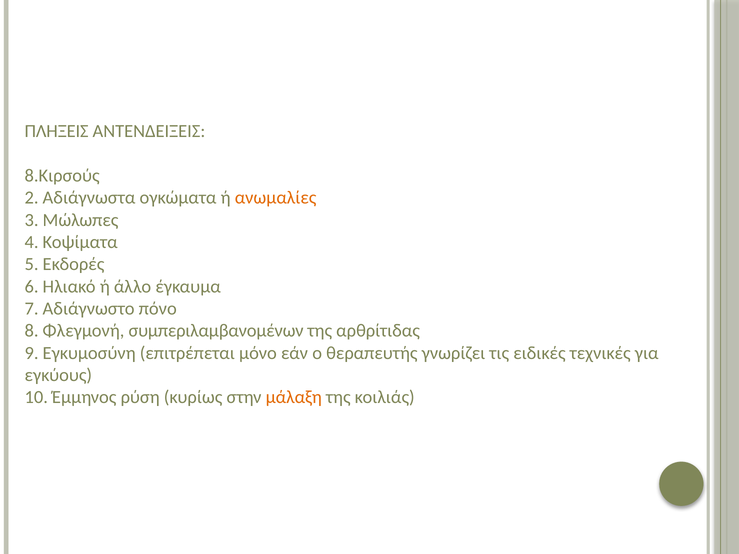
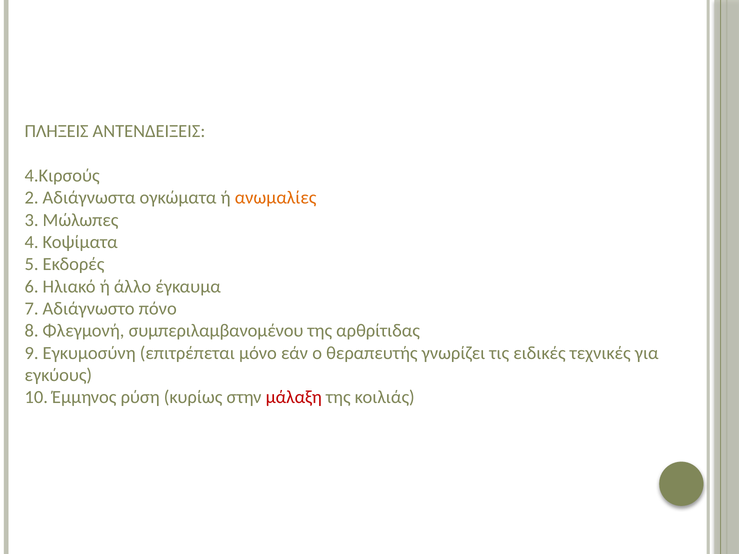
8.Κιρσούς: 8.Κιρσούς -> 4.Κιρσούς (62, 176)
συμπεριλαμβανομένων: συμπεριλαμβανομένων -> συμπεριλαμβανομένου (216, 331)
μάλαξη colour: orange -> red (294, 398)
